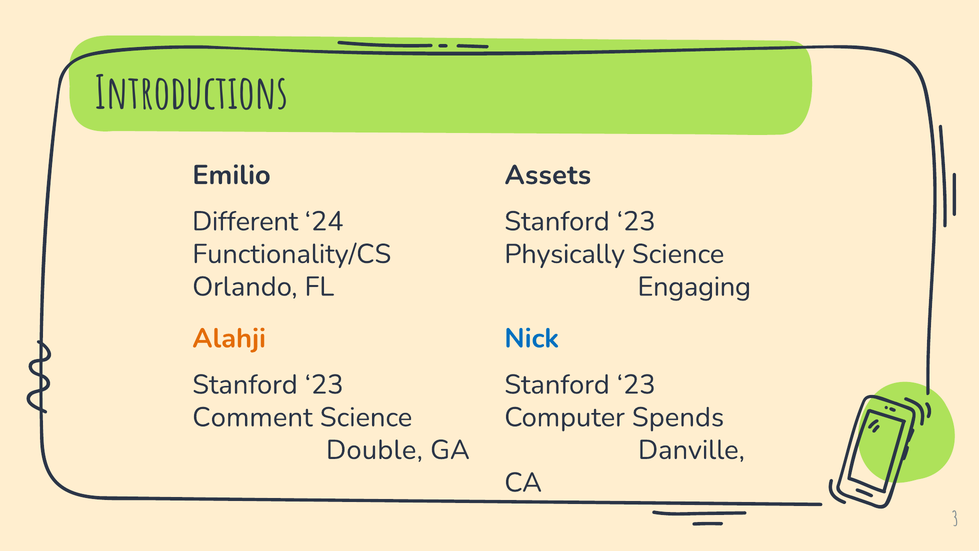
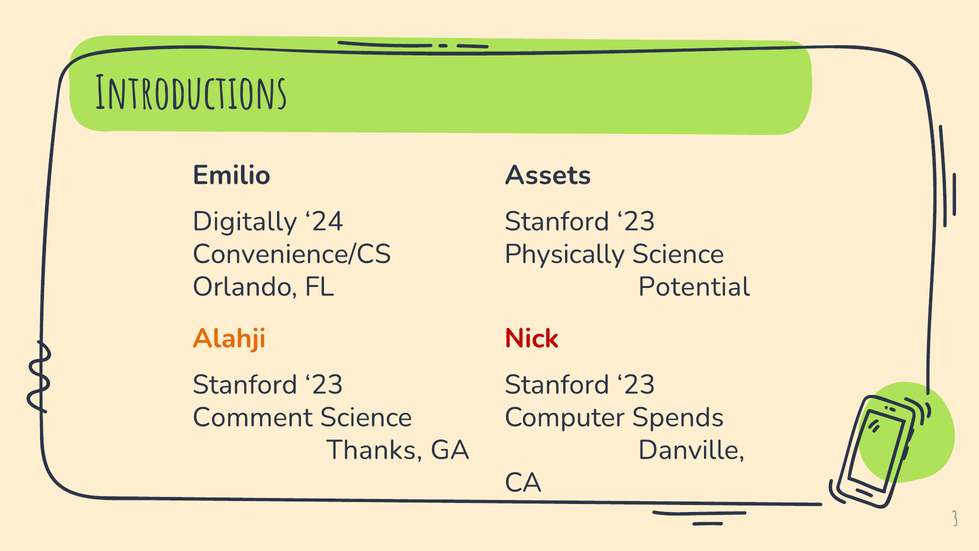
Different: Different -> Digitally (245, 221)
Functionality/CS: Functionality/CS -> Convenience/CS (292, 254)
Engaging: Engaging -> Potential (694, 286)
Nick colour: blue -> red (532, 338)
Double: Double -> Thanks (374, 450)
